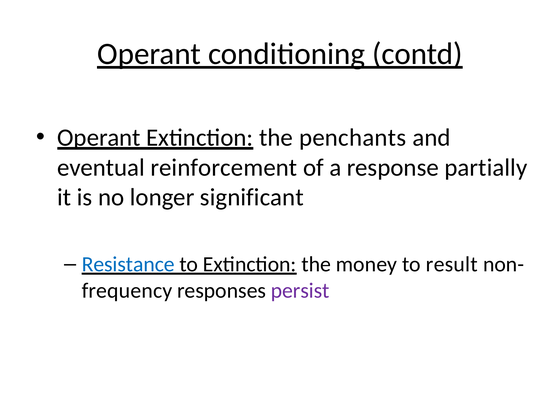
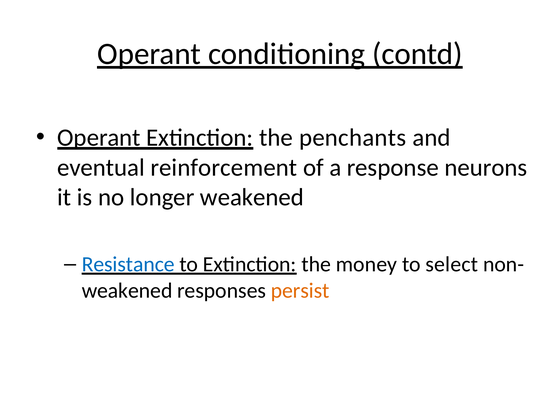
partially: partially -> neurons (486, 167)
longer significant: significant -> weakened (252, 197)
result: result -> select (452, 264)
frequency: frequency -> weakened (127, 291)
persist colour: purple -> orange (300, 291)
